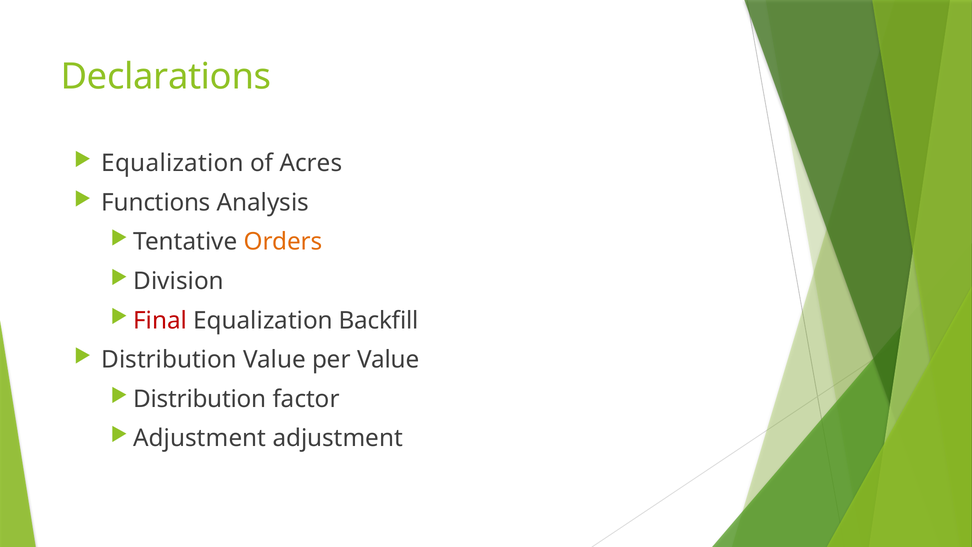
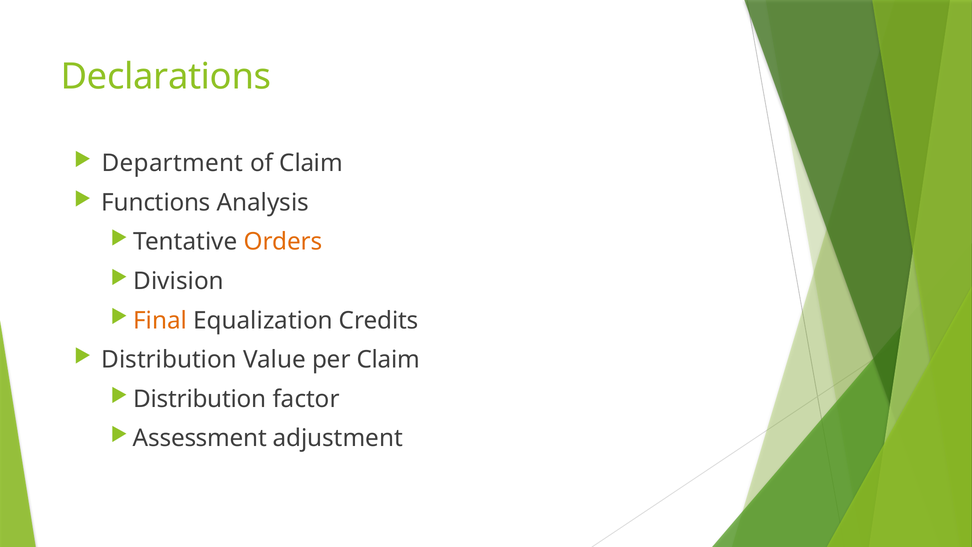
Equalization: Equalization -> Department (173, 163)
of Acres: Acres -> Claim (311, 163)
Final colour: red -> orange (160, 320)
Backfill: Backfill -> Credits (379, 320)
per Value: Value -> Claim (388, 360)
Adjustment: Adjustment -> Assessment (200, 438)
